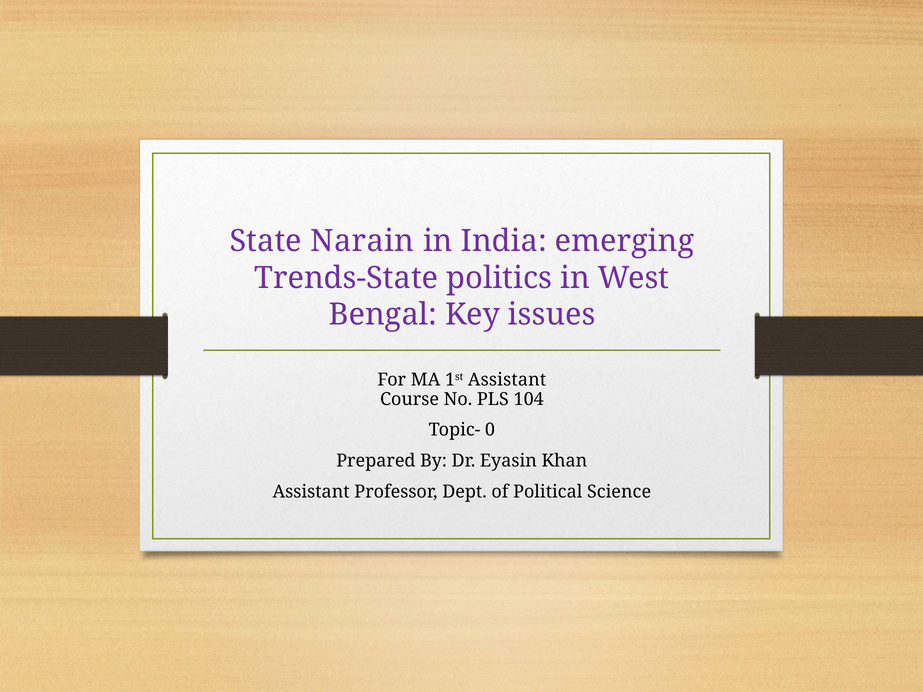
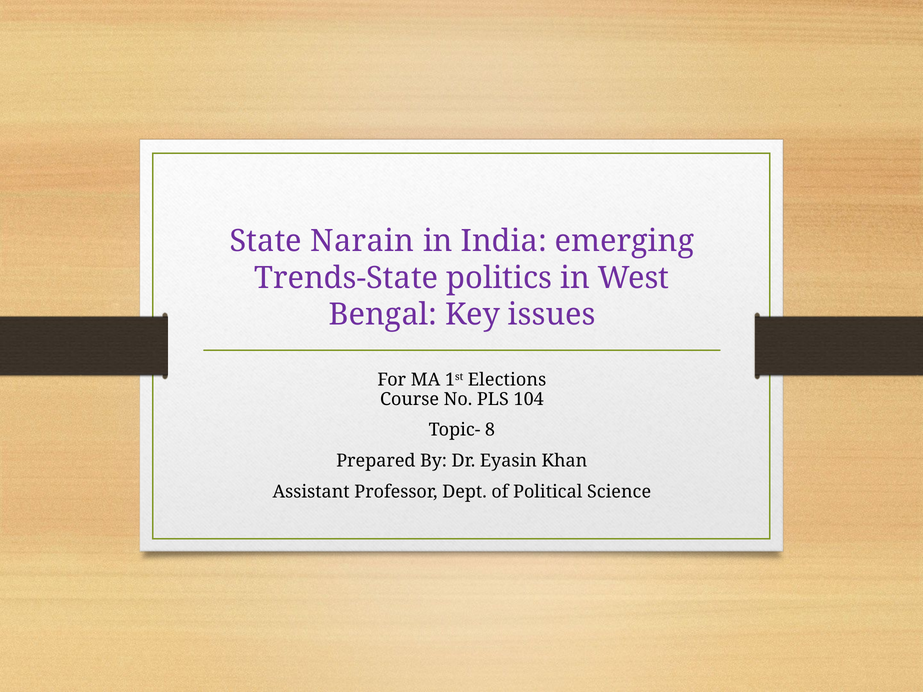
1st Assistant: Assistant -> Elections (507, 380)
0: 0 -> 8 (490, 430)
